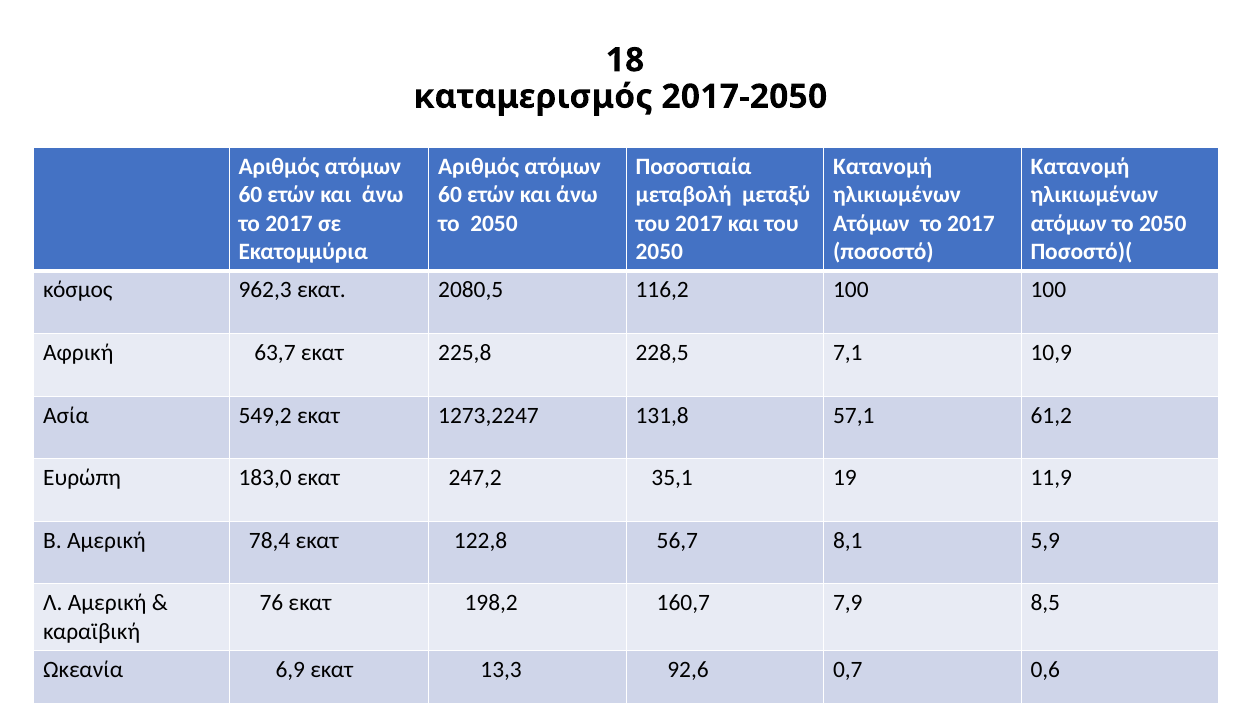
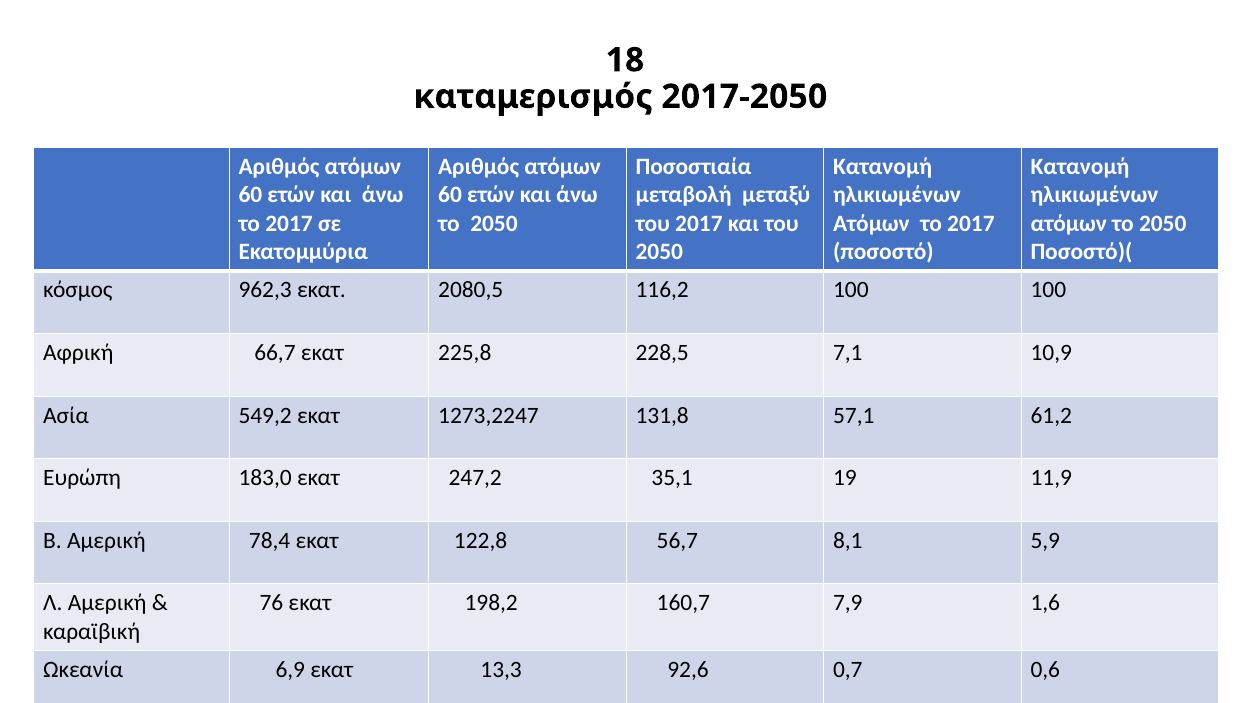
63,7: 63,7 -> 66,7 (275, 353)
8,5: 8,5 -> 1,6 (1045, 603)
